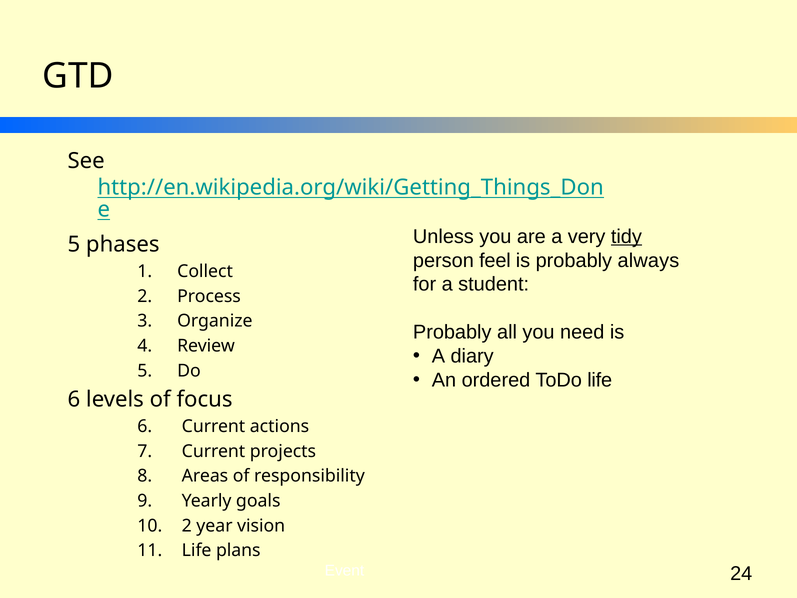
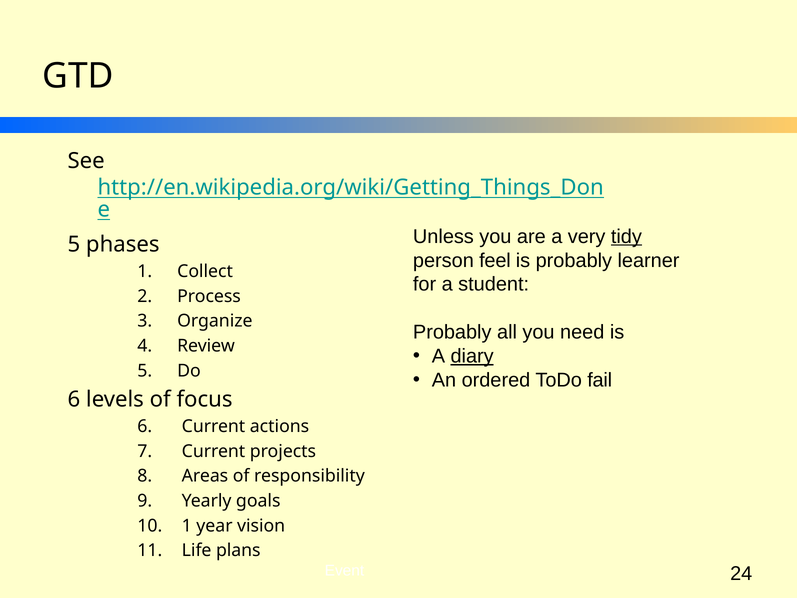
always: always -> learner (649, 260)
diary underline: none -> present (472, 356)
ToDo life: life -> fail (600, 380)
2: 2 -> 1 (187, 525)
